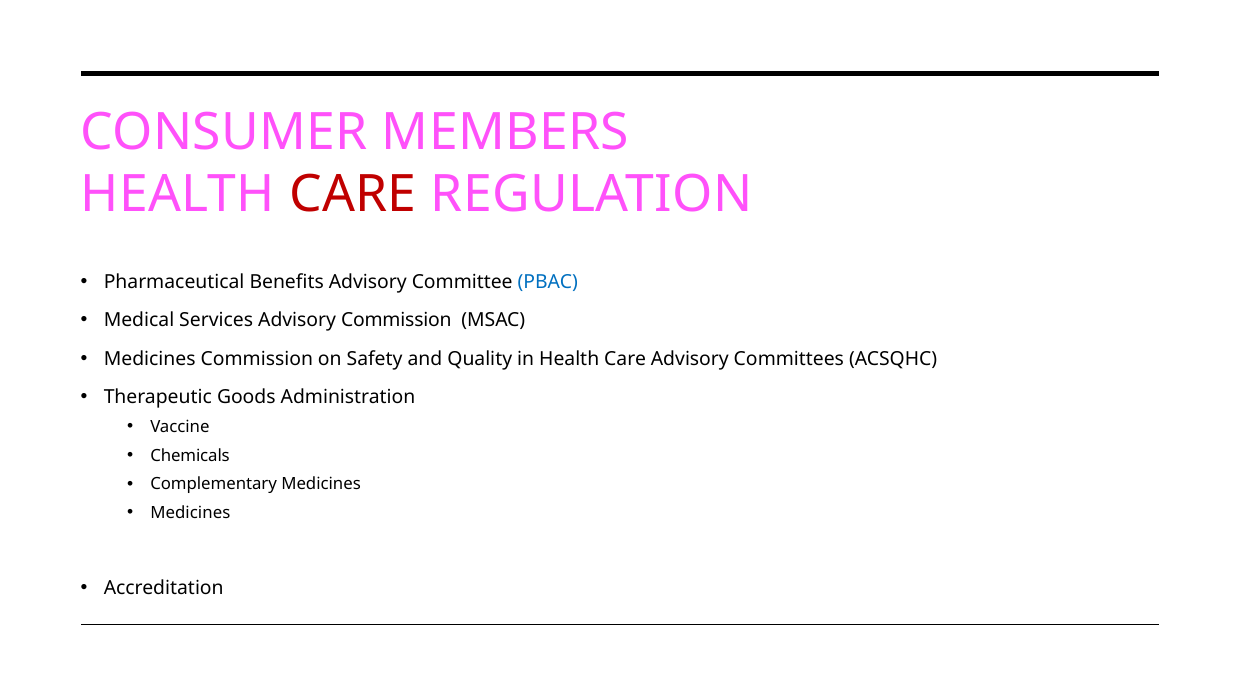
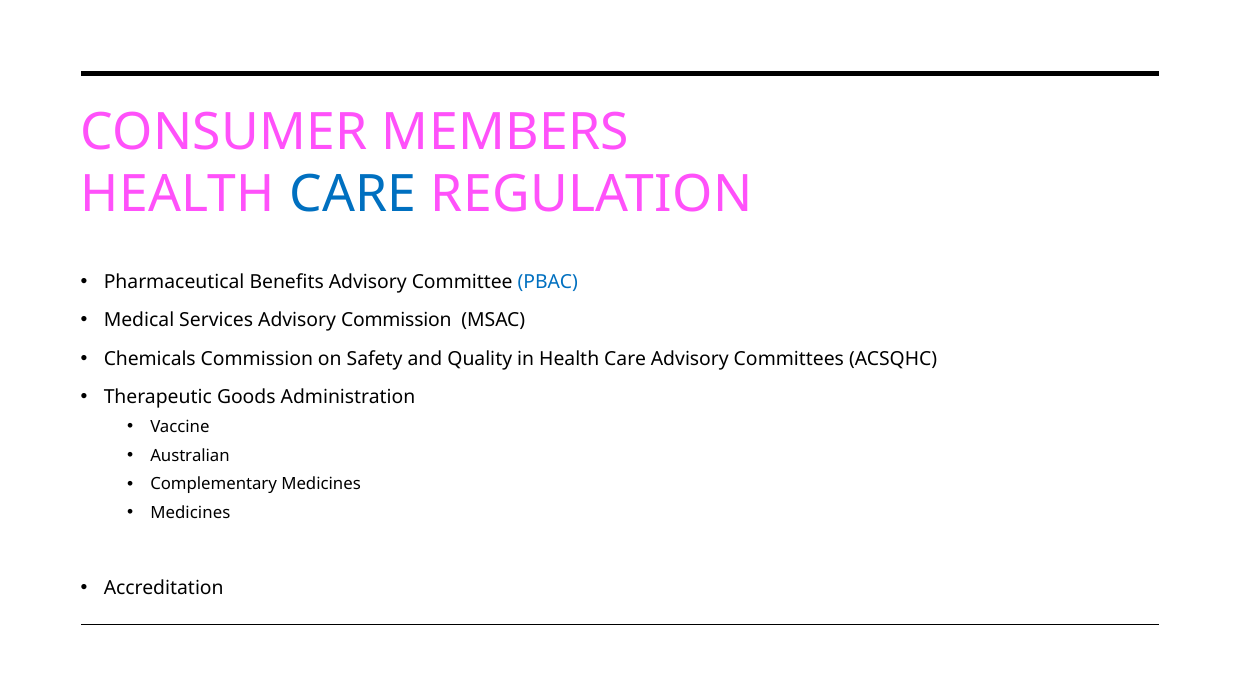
CARE colour: red -> blue (353, 194)
Medicines: Medicines -> Chemicals (150, 359)
Chemicals: Chemicals -> Australian (190, 456)
